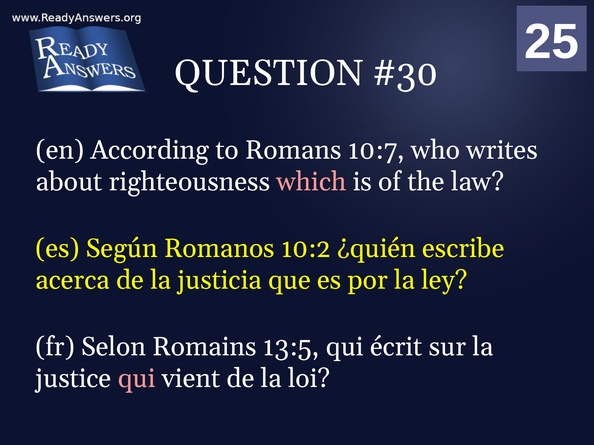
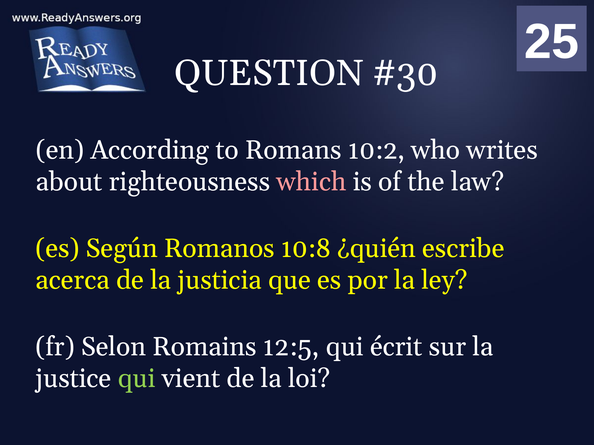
10:7: 10:7 -> 10:2 (376, 150)
10:2: 10:2 -> 10:8 (306, 249)
13:5: 13:5 -> 12:5 (291, 347)
qui colour: pink -> light green (137, 379)
